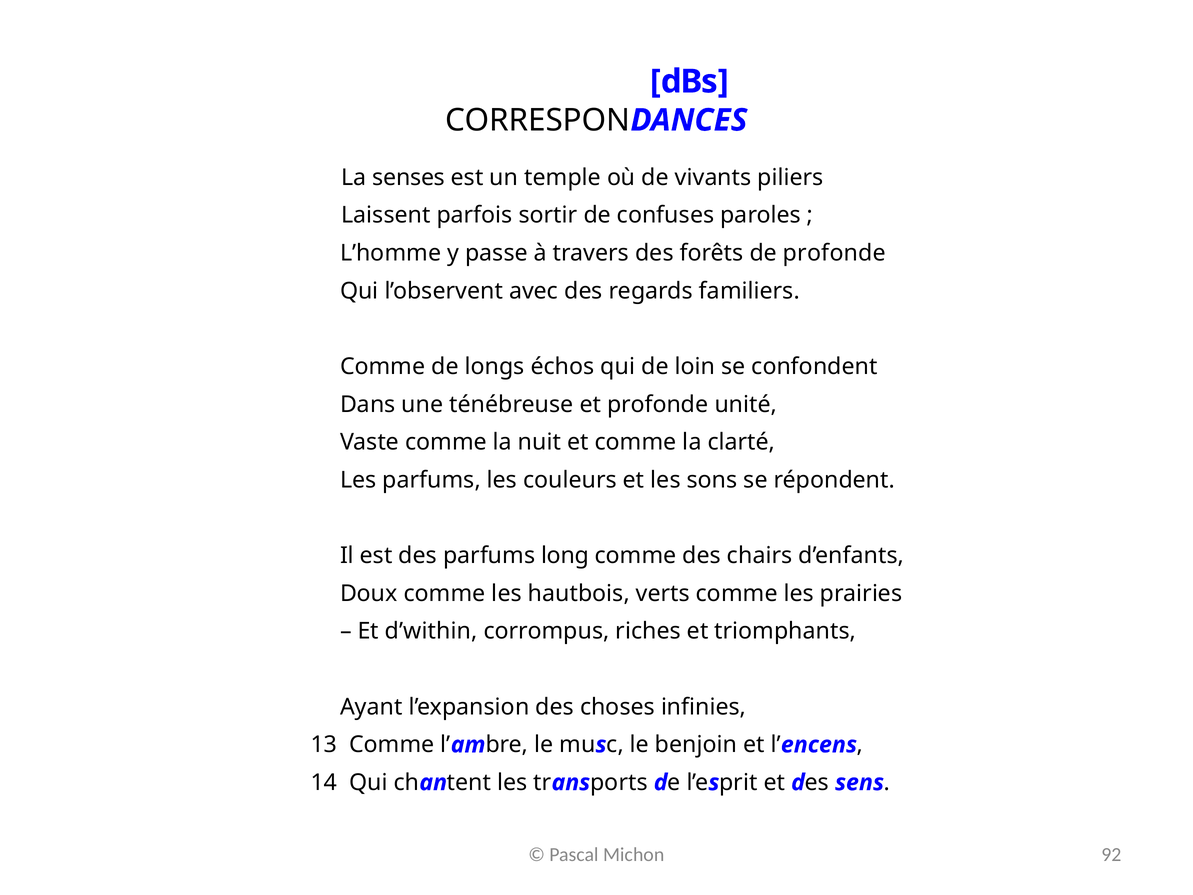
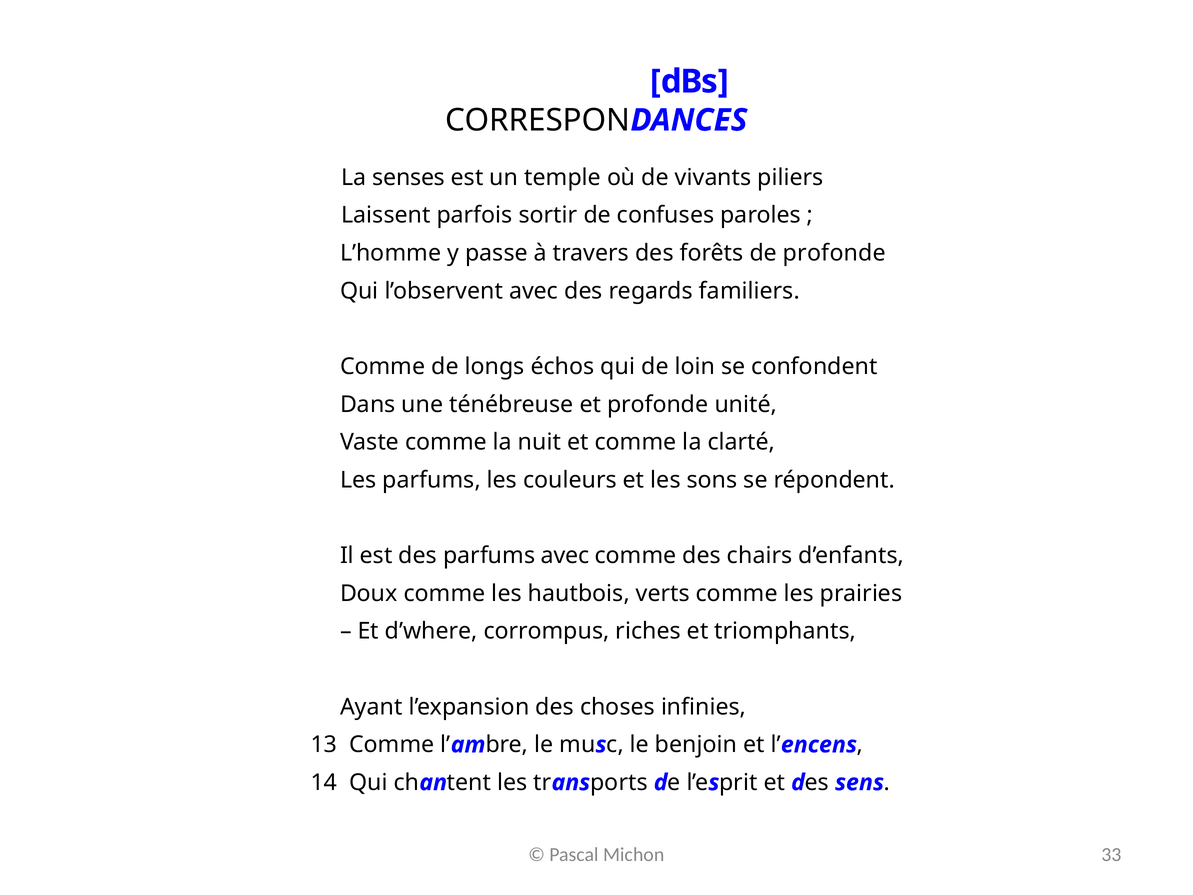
parfums long: long -> avec (565, 555)
d’within: d’within -> d’where (431, 631)
92: 92 -> 33 (1111, 854)
